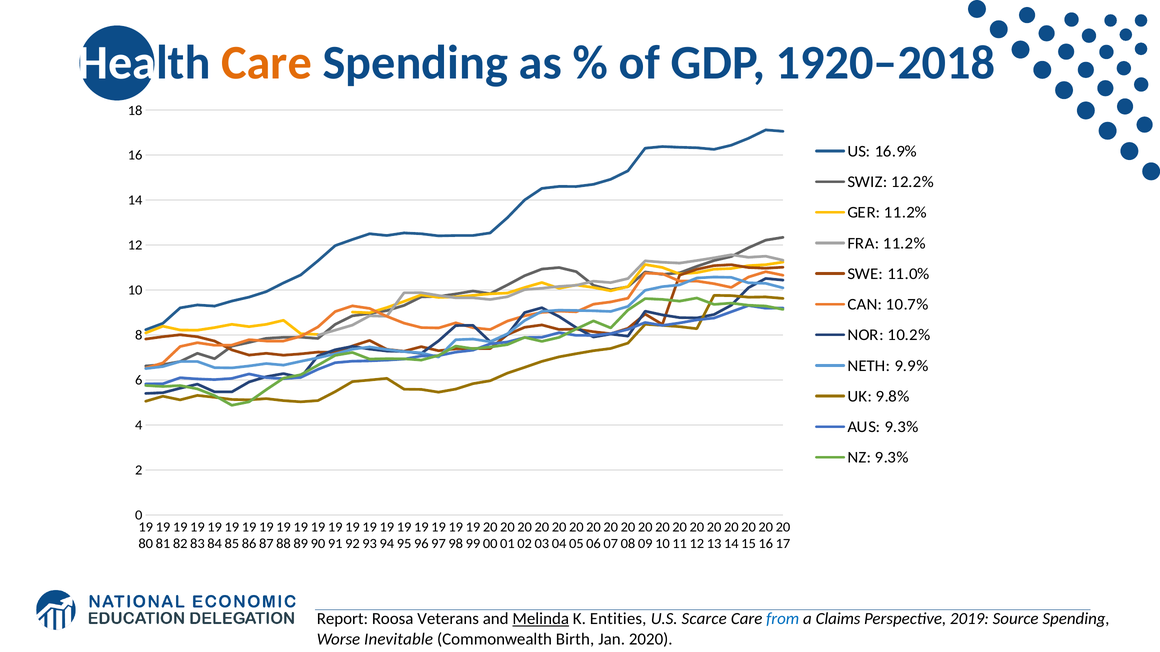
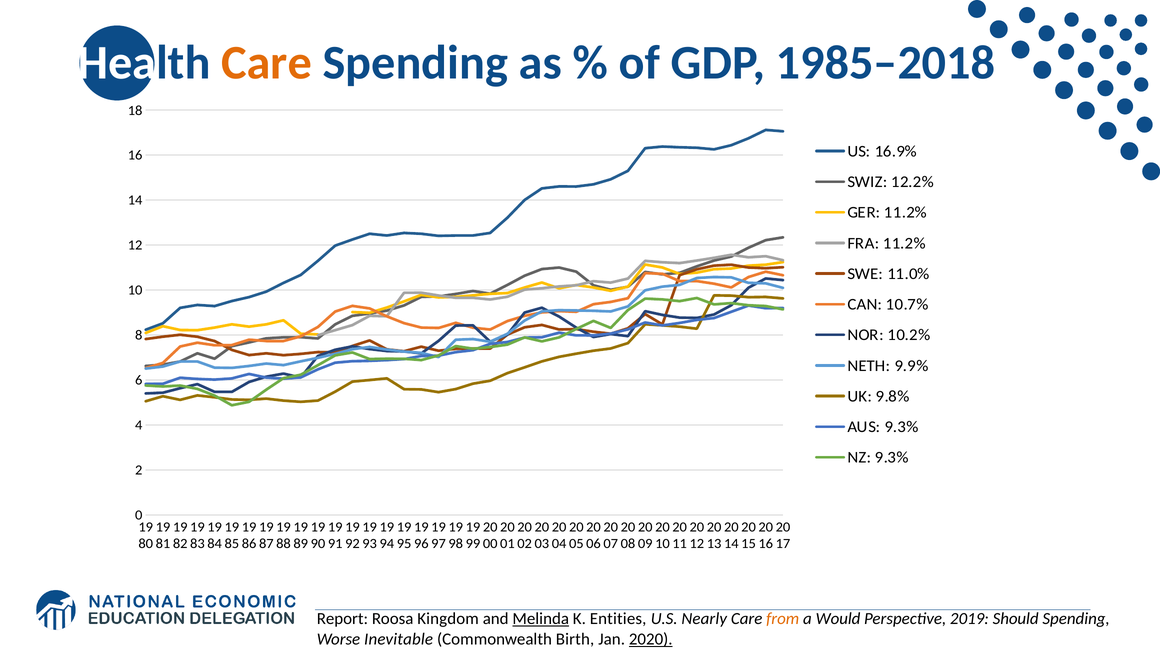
1920–2018: 1920–2018 -> 1985–2018 (886, 63)
Veterans: Veterans -> Kingdom (448, 619)
Scarce: Scarce -> Nearly (704, 619)
from colour: blue -> orange (783, 619)
Claims: Claims -> Would (838, 619)
Source: Source -> Should (1016, 619)
2020 underline: none -> present (651, 640)
